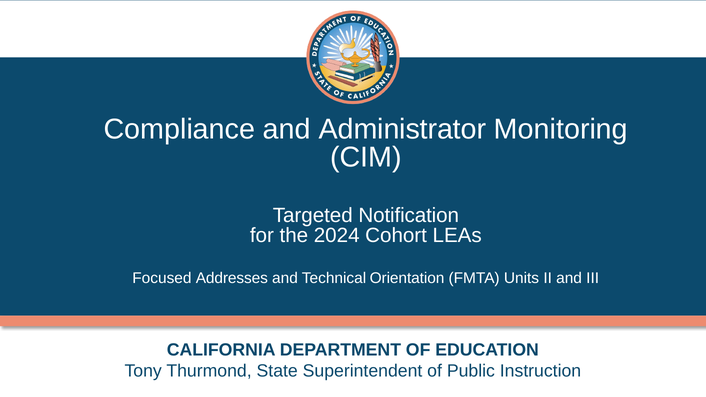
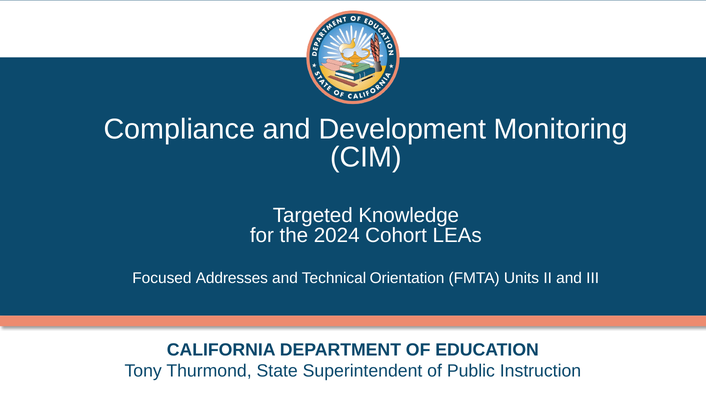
Administrator: Administrator -> Development (402, 130)
Notification: Notification -> Knowledge (409, 215)
